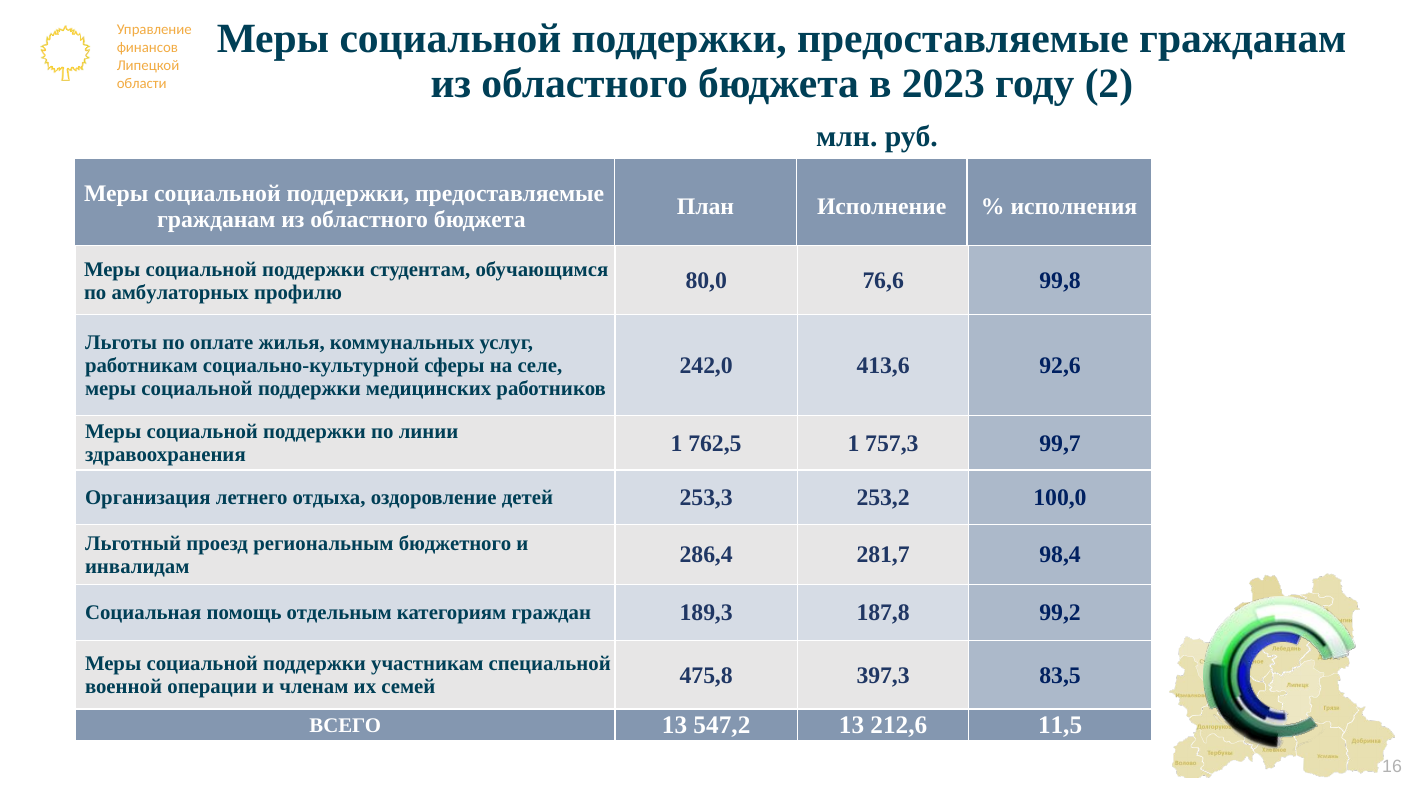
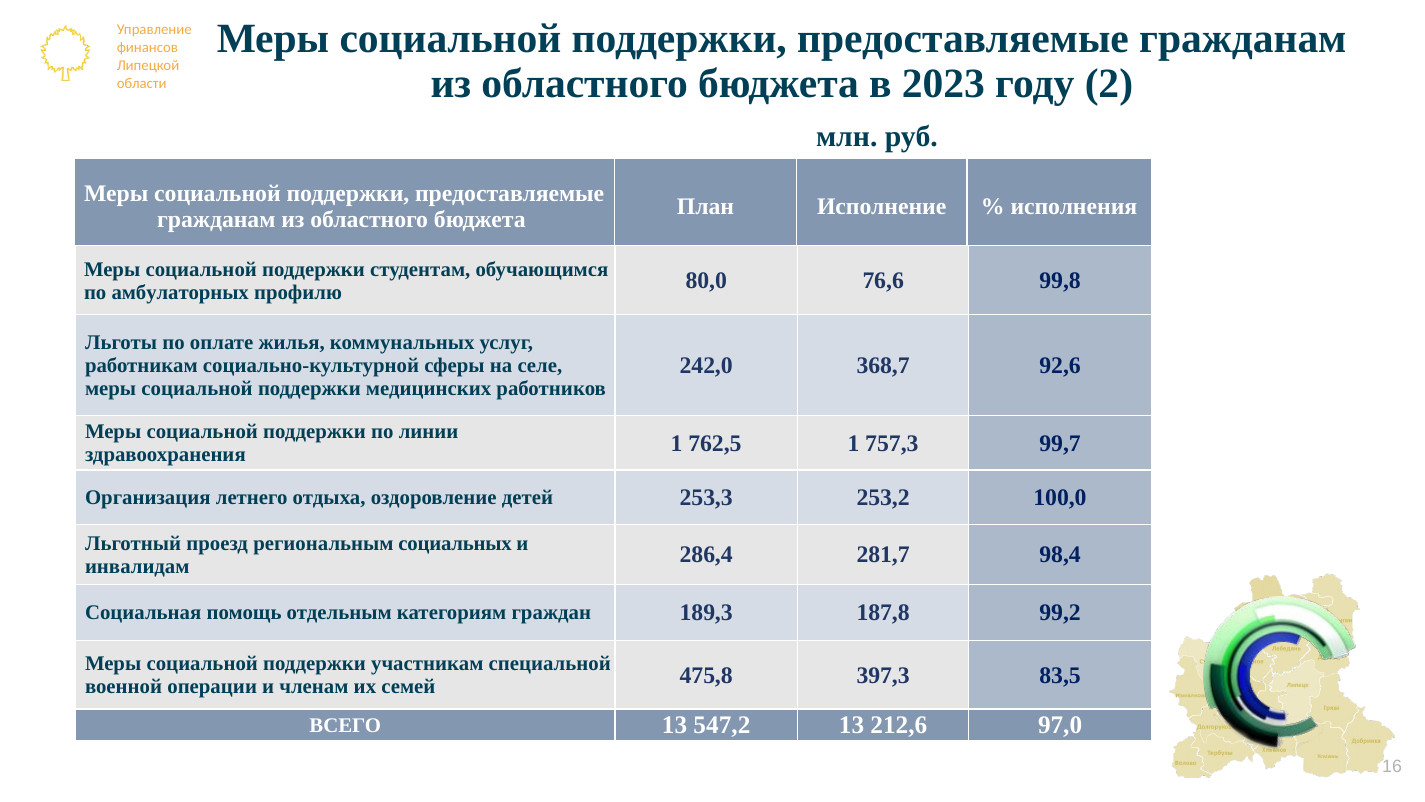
413,6: 413,6 -> 368,7 (883, 365)
бюджетного: бюджетного -> социальных (455, 543)
11,5: 11,5 -> 97,0 (1060, 725)
